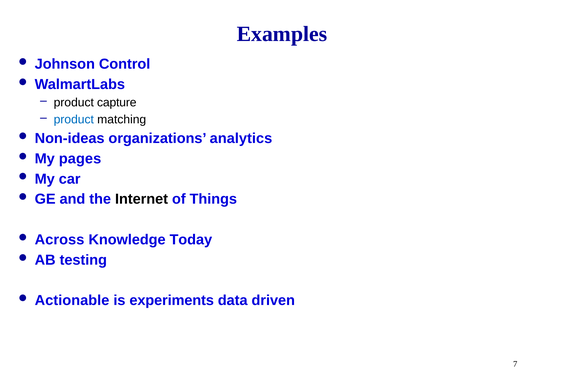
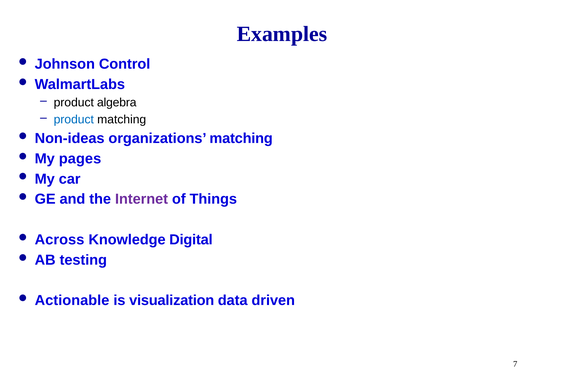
capture: capture -> algebra (117, 102)
organizations analytics: analytics -> matching (241, 138)
Internet colour: black -> purple (142, 199)
Today: Today -> Digital (191, 239)
experiments: experiments -> visualization (172, 300)
